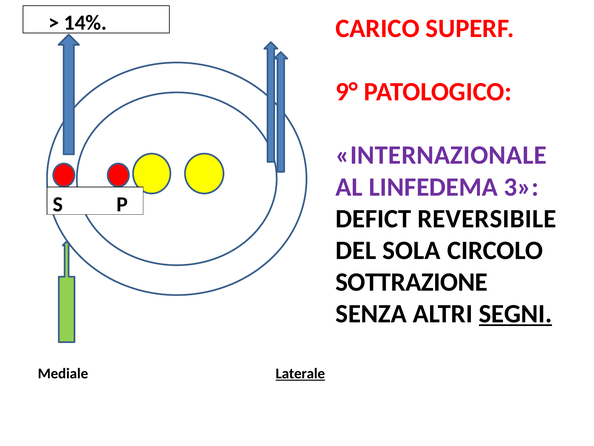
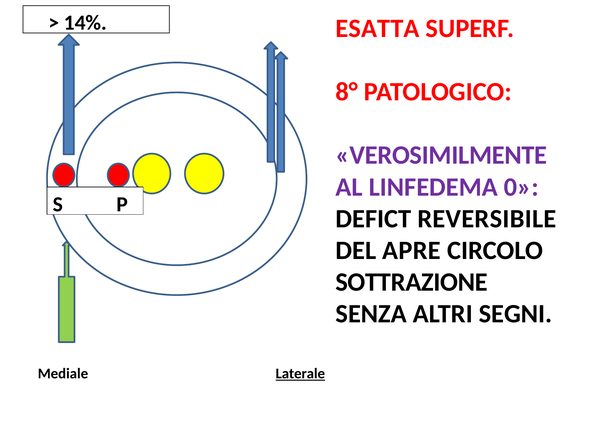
CARICO: CARICO -> ESATTA (378, 28)
9°: 9° -> 8° (347, 92)
INTERNAZIONALE: INTERNAZIONALE -> VEROSIMILMENTE (441, 155)
3: 3 -> 0 (521, 187)
SOLA: SOLA -> APRE (411, 250)
SEGNI underline: present -> none (516, 314)
